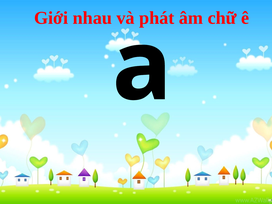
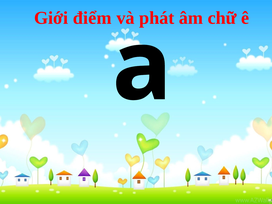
nhau: nhau -> điểm (92, 18)
